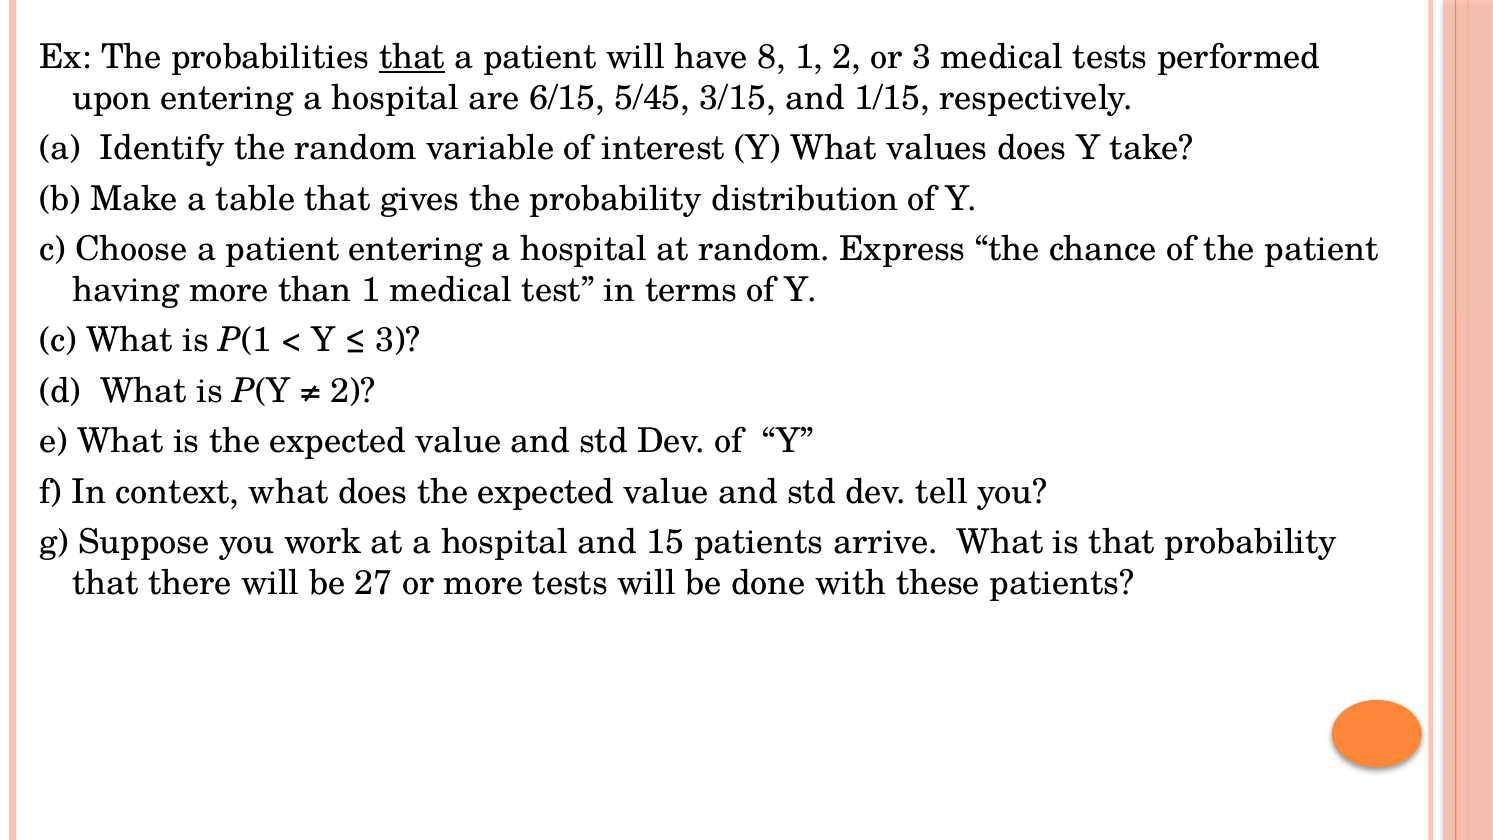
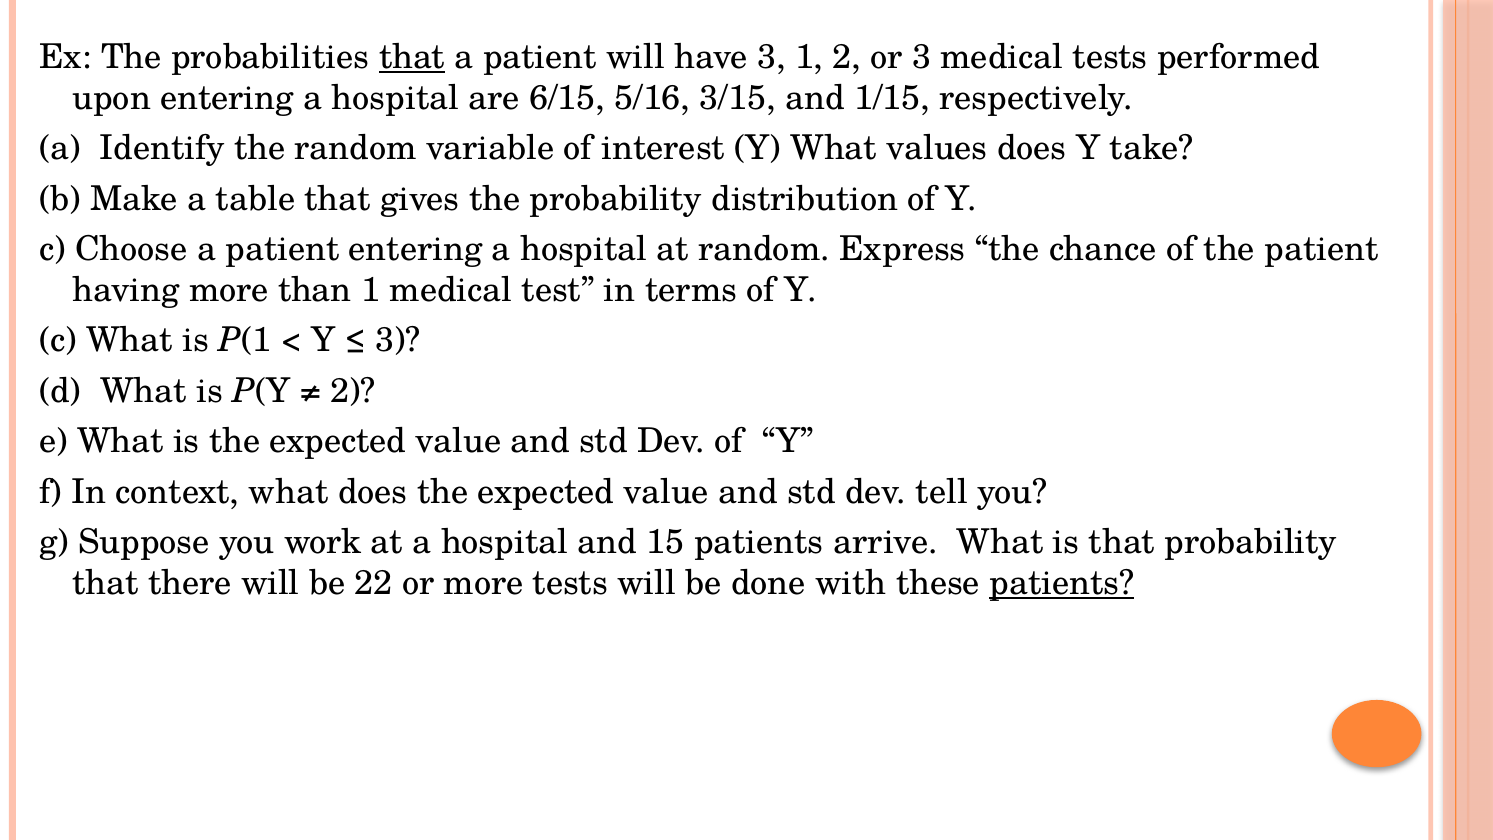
have 8: 8 -> 3 (772, 57)
5/45: 5/45 -> 5/16 (653, 98)
27: 27 -> 22 (374, 583)
patients underline: none -> present (1062, 583)
